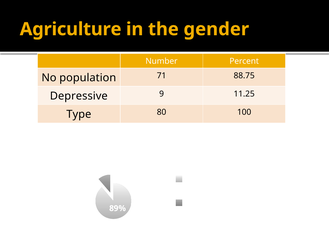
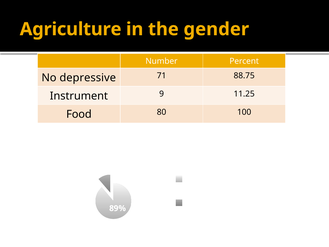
population: population -> depressive (88, 78)
Depressive: Depressive -> Instrument (79, 96)
Type: Type -> Food (79, 114)
